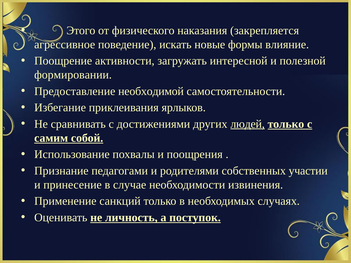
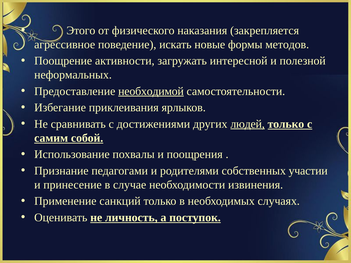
влияние: влияние -> методов (287, 44)
формировании: формировании -> неформальных (73, 75)
необходимой underline: none -> present (151, 91)
